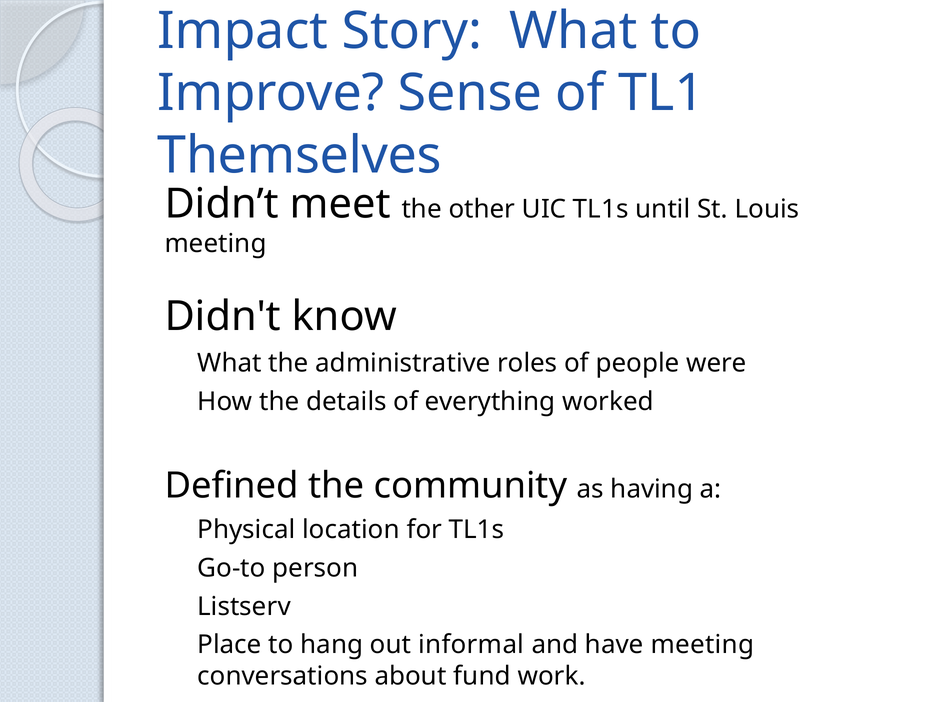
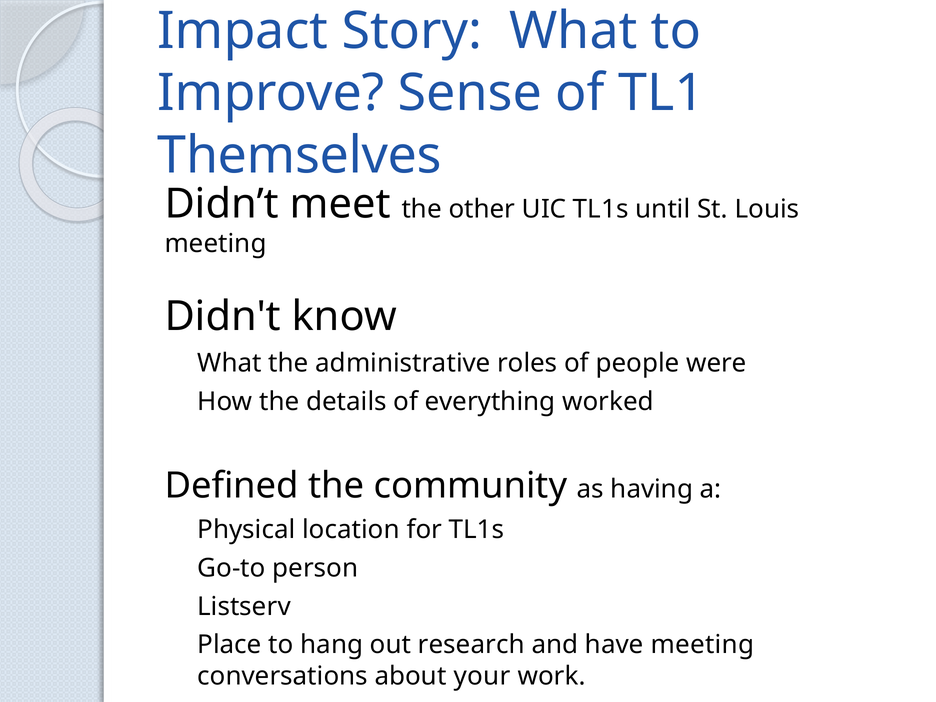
informal: informal -> research (471, 645)
fund: fund -> your (482, 676)
